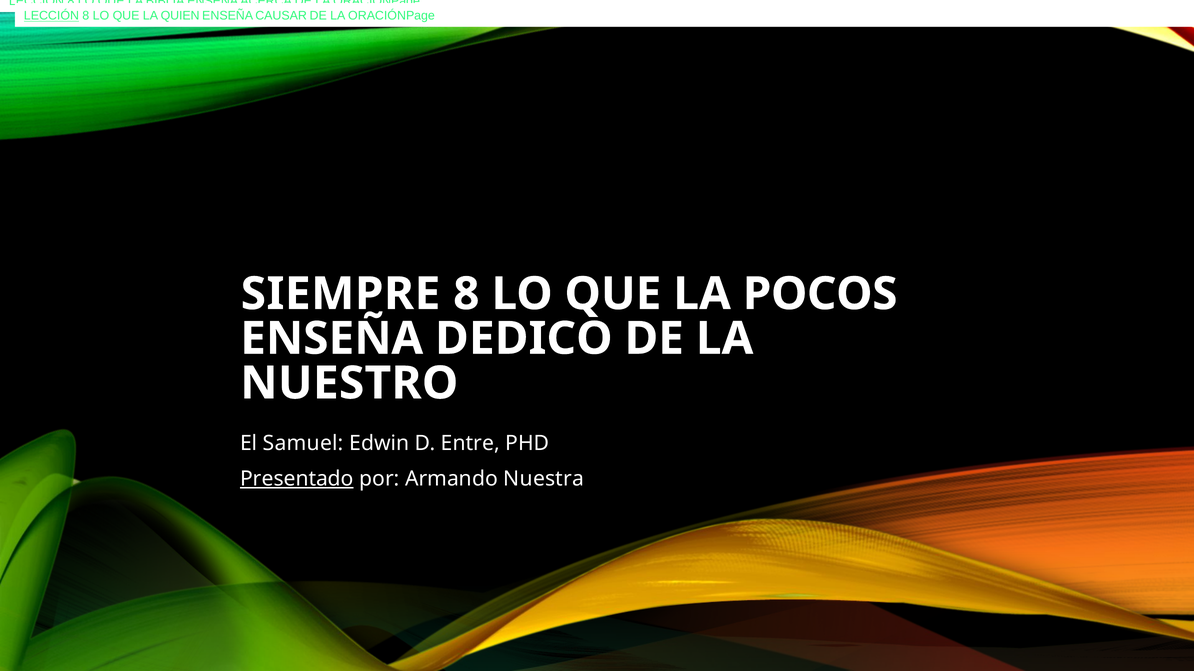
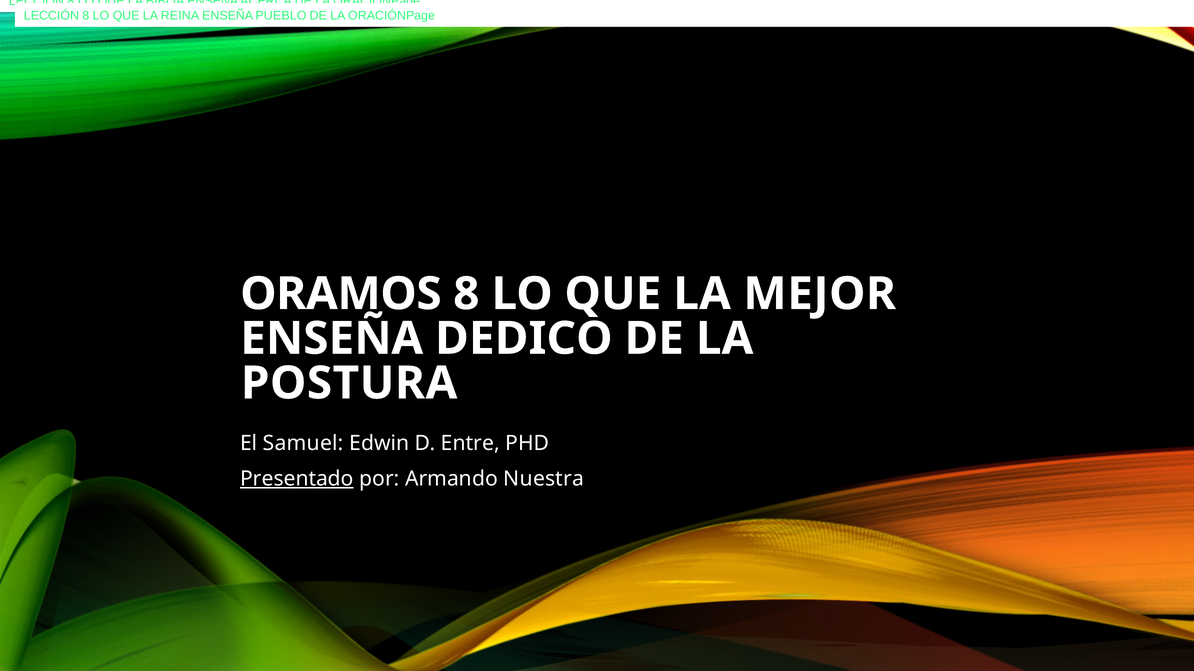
LECCIÓN underline: present -> none (51, 16)
QUIEN: QUIEN -> REINA (180, 16)
CAUSAR: CAUSAR -> PUEBLO (281, 16)
SIEMPRE: SIEMPRE -> ORAMOS (341, 294)
POCOS: POCOS -> MEJOR (820, 294)
NUESTRO: NUESTRO -> POSTURA (349, 384)
